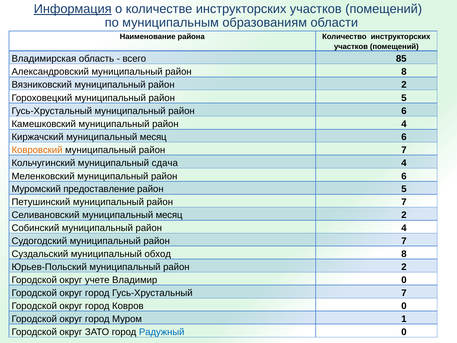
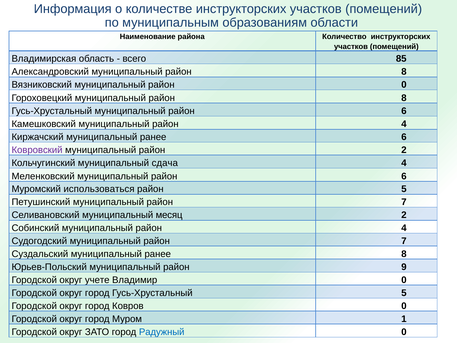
Информация underline: present -> none (73, 9)
Вязниковский муниципальный район 2: 2 -> 0 (404, 85)
Гороховецкий муниципальный район 5: 5 -> 8 (404, 98)
Киржачский муниципальный месяц: месяц -> ранее (153, 137)
Ковровский colour: orange -> purple (37, 150)
7: 7 -> 2 (404, 150)
предоставление: предоставление -> использоваться (99, 189)
Суздальский муниципальный обход: обход -> ранее (158, 254)
Юрьев-Польский муниципальный район 2: 2 -> 9 (404, 267)
Гусь-Хрустальный 7: 7 -> 5 (404, 293)
